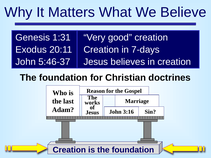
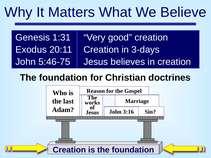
7-days: 7-days -> 3-days (146, 50)
5:46-37: 5:46-37 -> 5:46-75 (54, 62)
